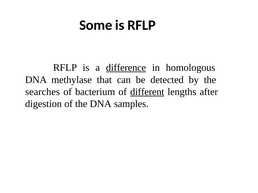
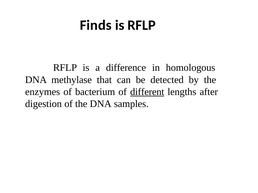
Some: Some -> Finds (96, 25)
difference underline: present -> none (126, 68)
searches: searches -> enzymes (43, 92)
